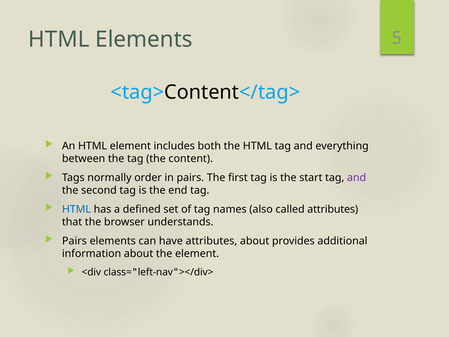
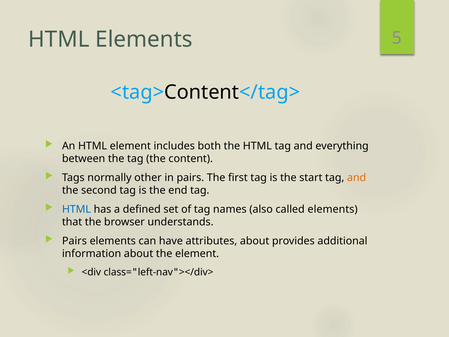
order: order -> other (148, 177)
and colour: purple -> orange (357, 177)
called attributes: attributes -> elements (333, 209)
